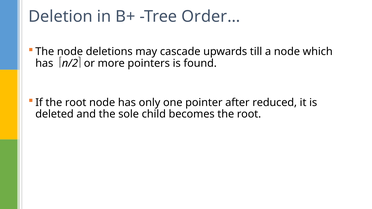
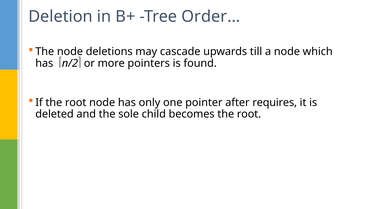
reduced: reduced -> requires (275, 103)
